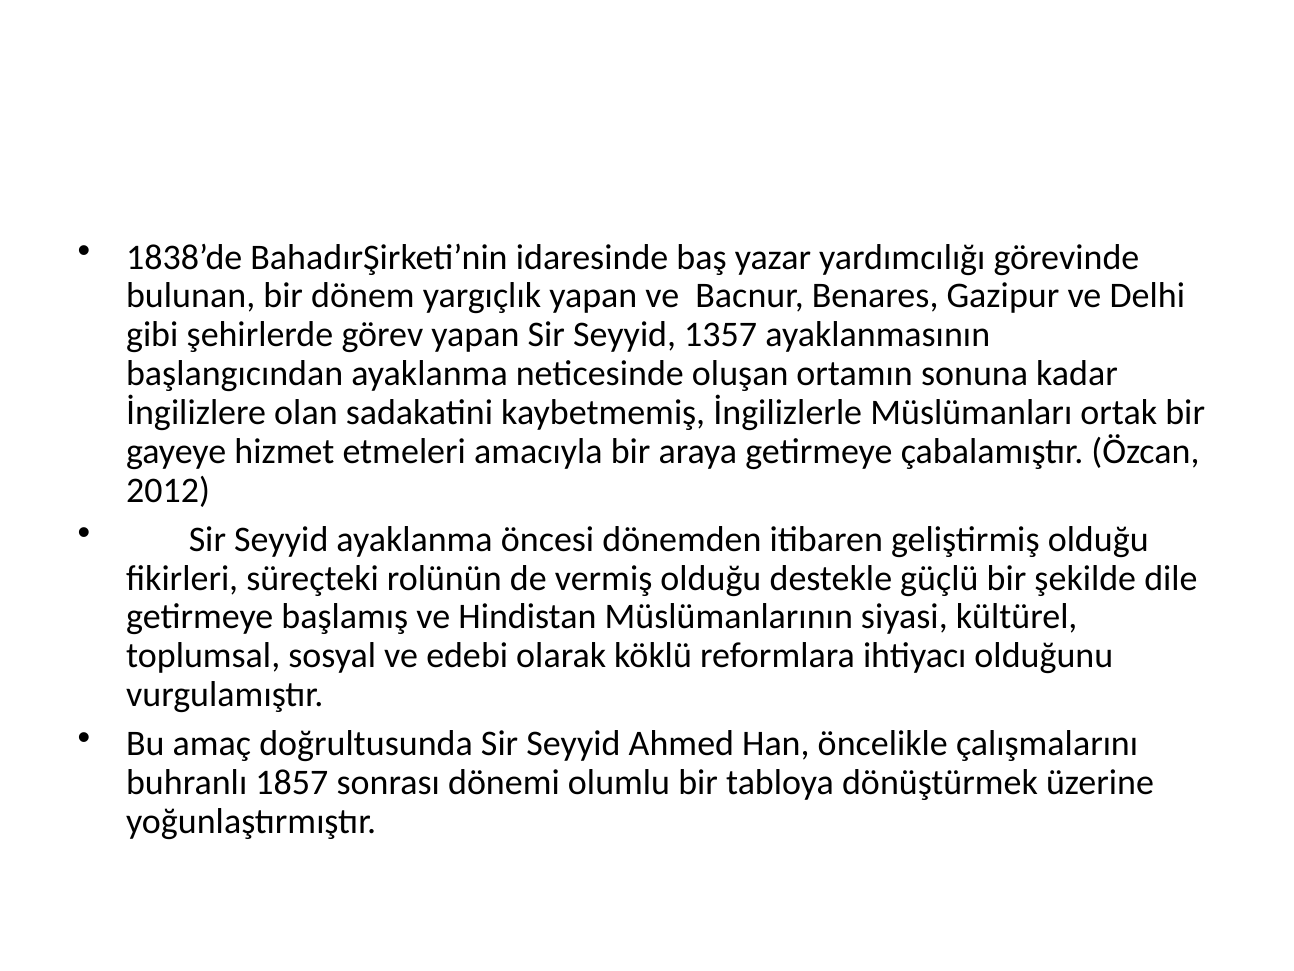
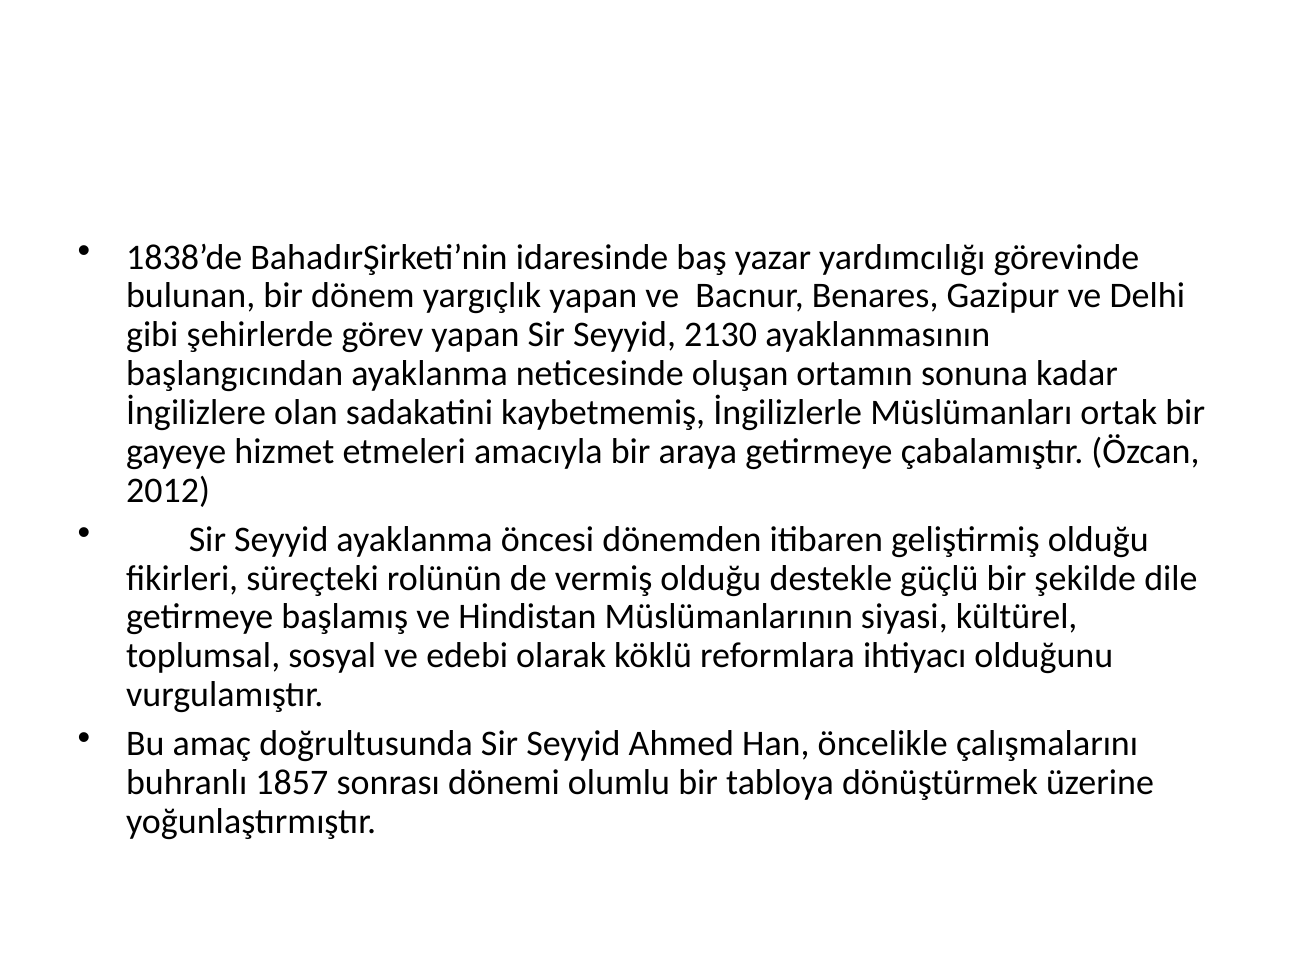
1357: 1357 -> 2130 (721, 335)
